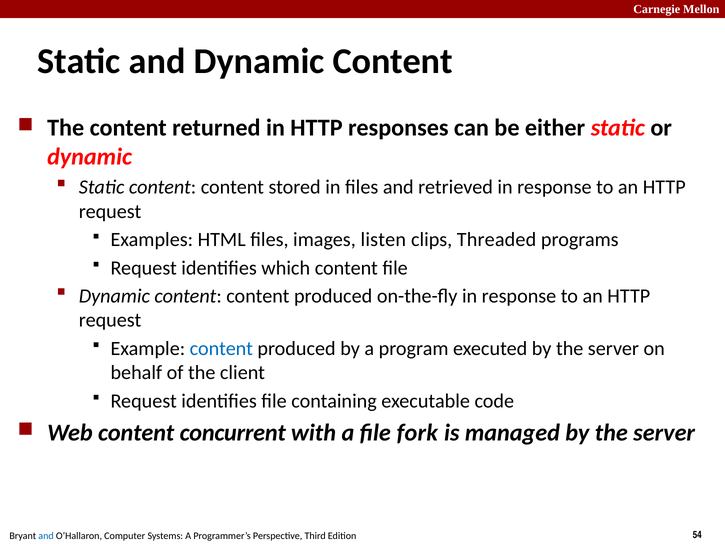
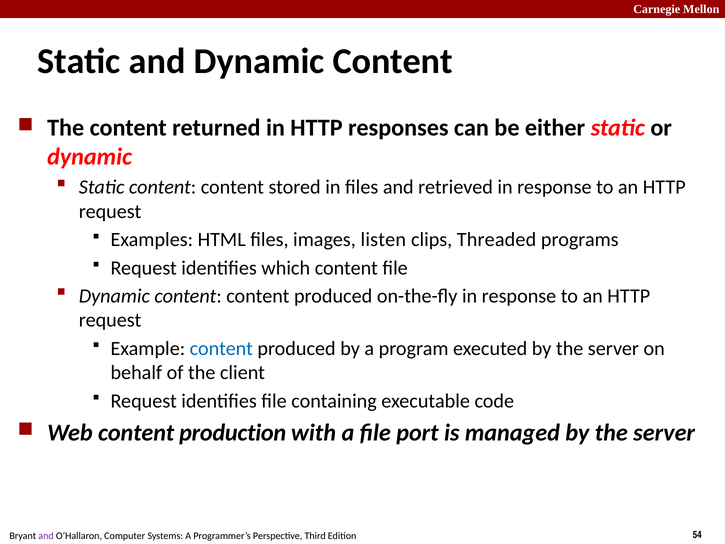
concurrent: concurrent -> production (233, 432)
fork: fork -> port (417, 432)
and colour: blue -> purple (46, 536)
